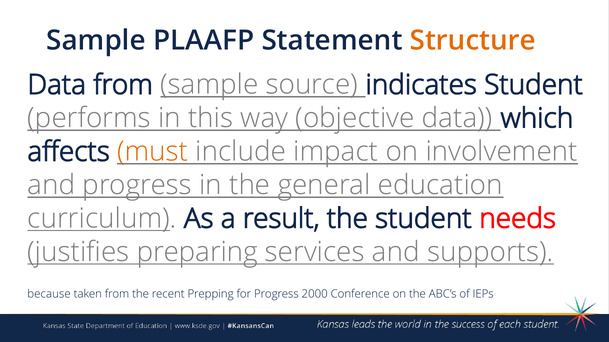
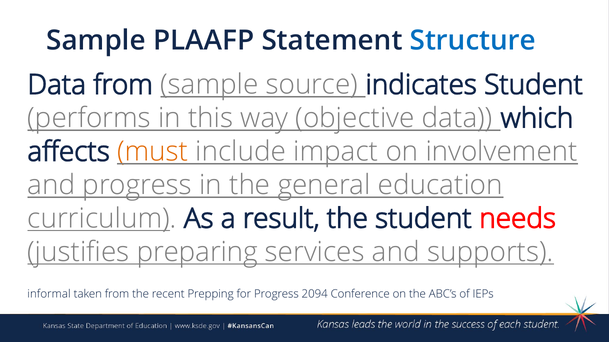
Structure colour: orange -> blue (473, 40)
because: because -> informal (49, 295)
2000: 2000 -> 2094 (315, 295)
